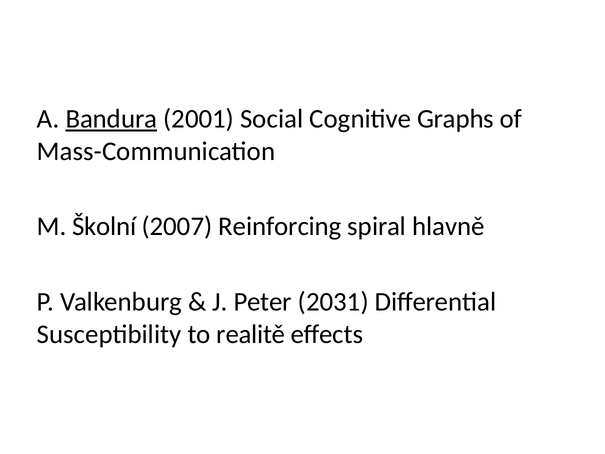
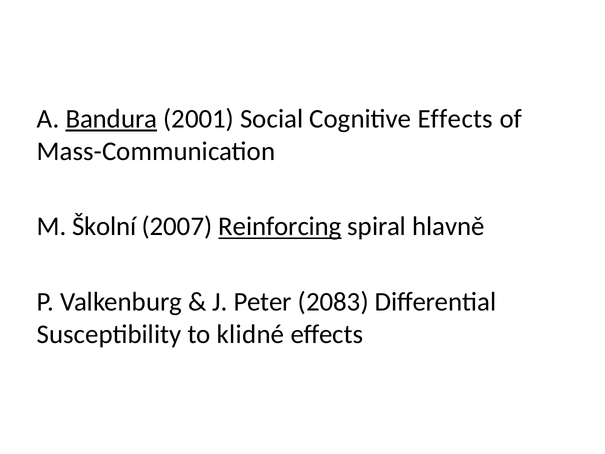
Cognitive Graphs: Graphs -> Effects (455, 119)
Reinforcing underline: none -> present (280, 226)
2031: 2031 -> 2083 (333, 302)
realitě: realitě -> klidné (251, 334)
